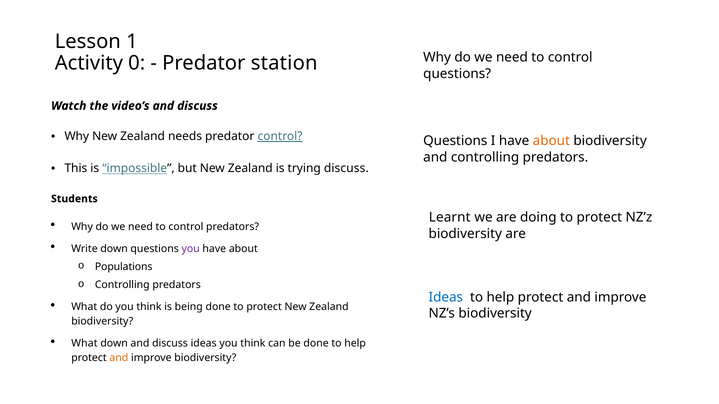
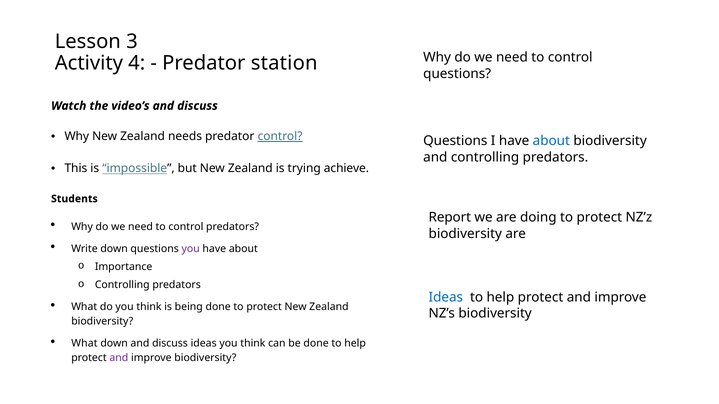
1: 1 -> 3 (132, 41)
0: 0 -> 4 (137, 63)
about colour: orange -> blue (551, 141)
trying discuss: discuss -> achieve (346, 168)
Learnt: Learnt -> Report (450, 218)
Populations: Populations -> Importance (124, 267)
and colour: orange -> purple (119, 358)
